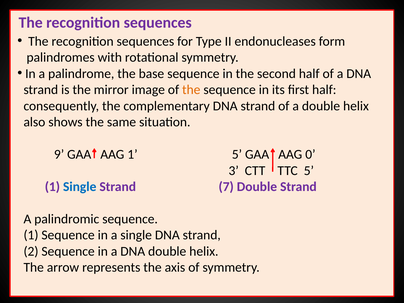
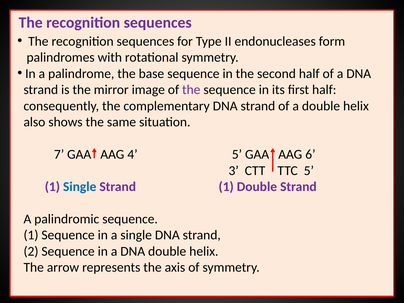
the colour: orange -> purple (191, 90)
9: 9 -> 7 (59, 154)
AAG 1: 1 -> 4 (132, 154)
0: 0 -> 6 (310, 154)
Strand 7: 7 -> 1 (226, 187)
